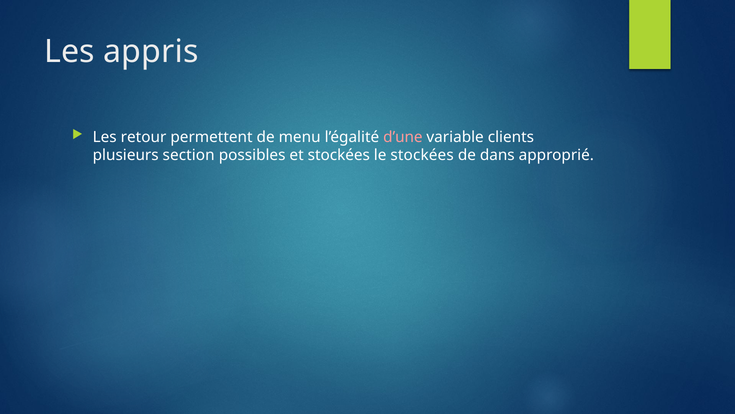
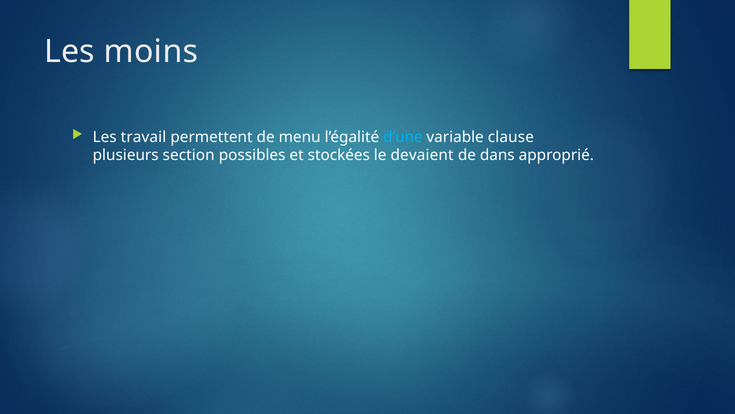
appris: appris -> moins (151, 52)
retour: retour -> travail (143, 137)
d’une colour: pink -> light blue (403, 137)
clients: clients -> clause (511, 137)
le stockées: stockées -> devaient (422, 155)
